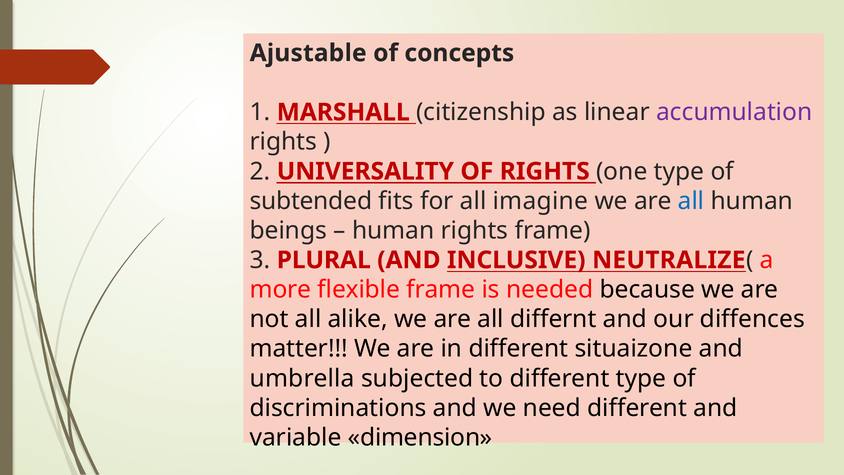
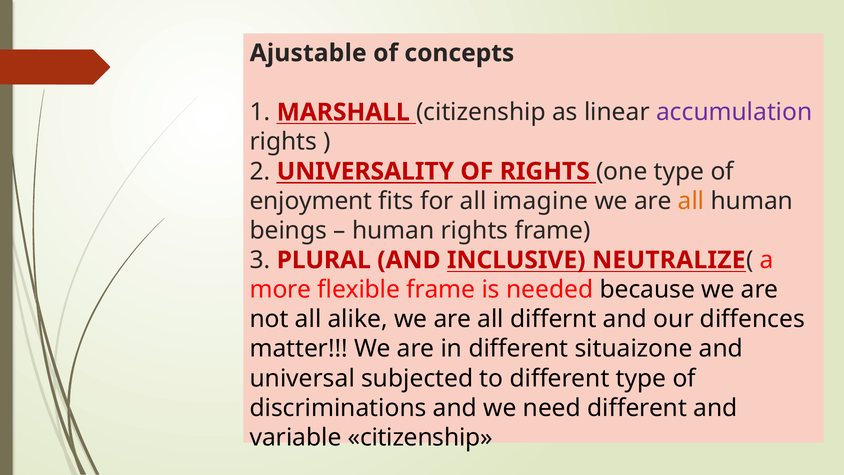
subtended: subtended -> enjoyment (311, 201)
all colour: blue -> orange (691, 201)
umbrella: umbrella -> universal (302, 378)
variable dimension: dimension -> citizenship (420, 437)
